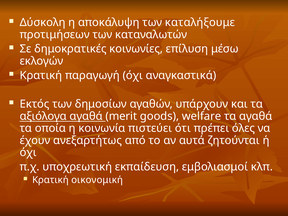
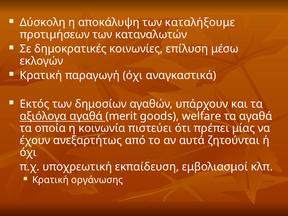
όλες: όλες -> μίας (243, 128)
οικονομική: οικονομική -> οργάνωσης (97, 180)
